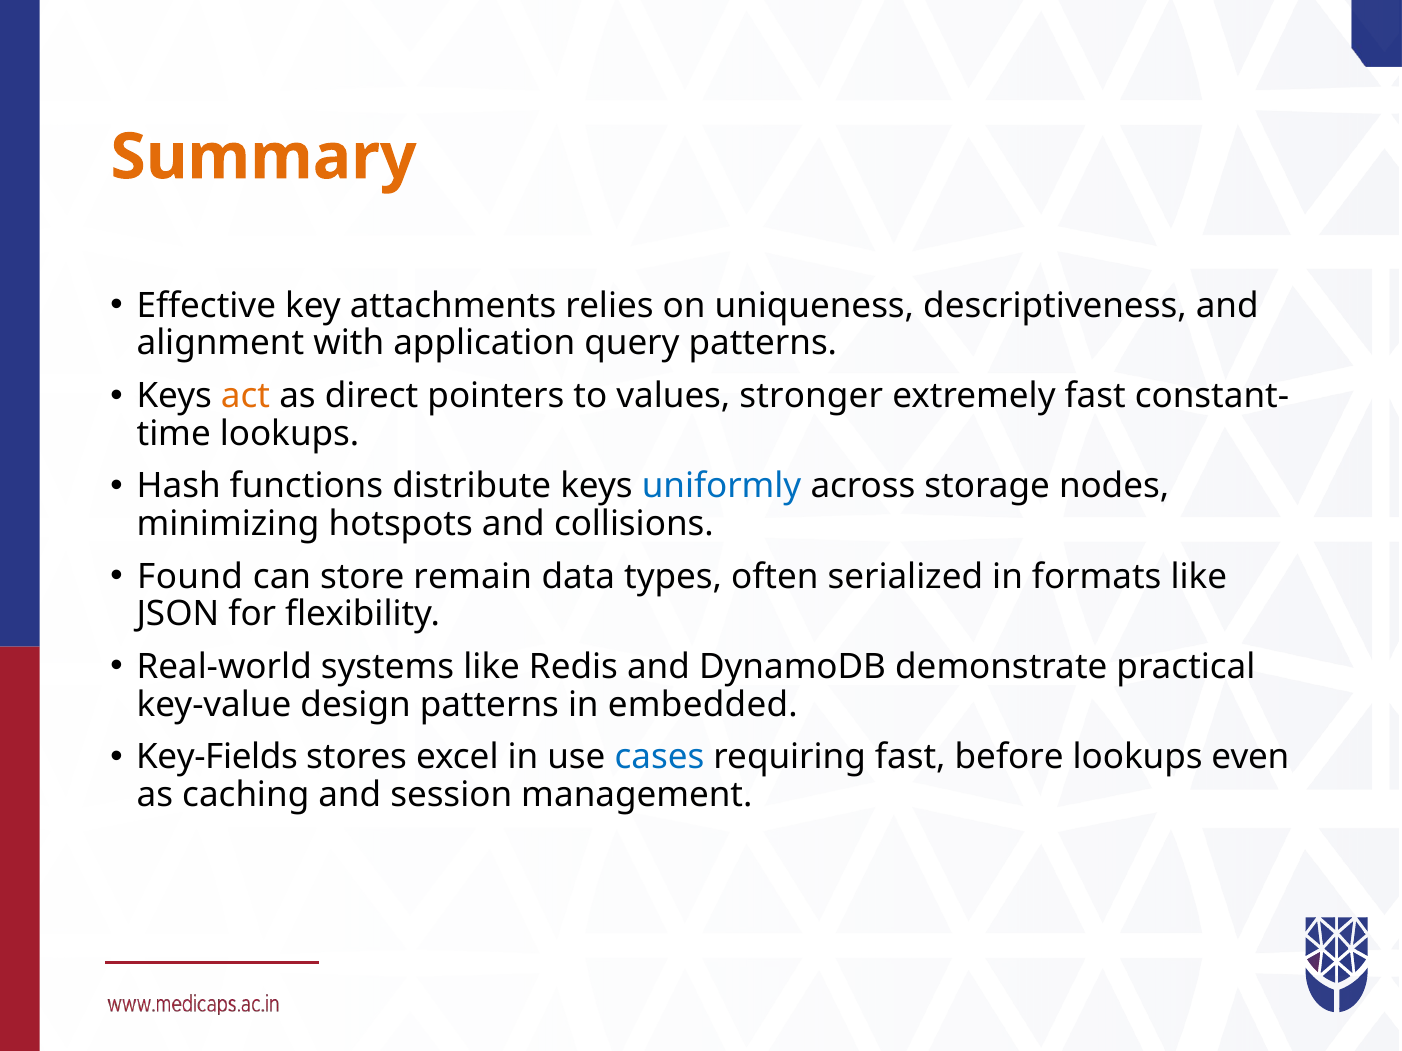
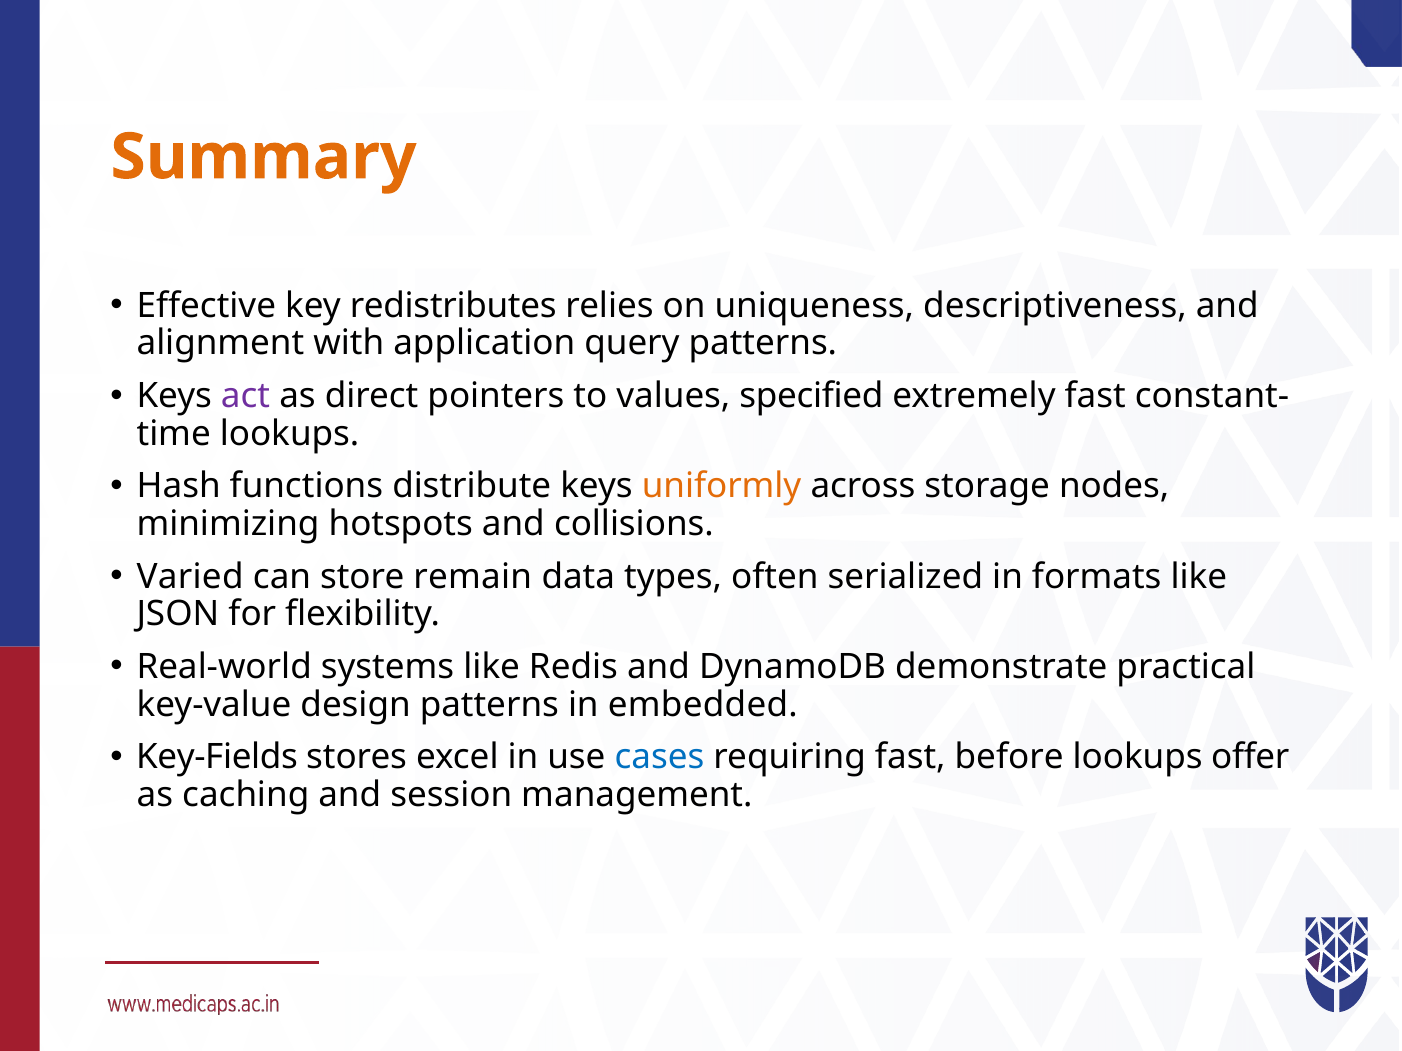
attachments: attachments -> redistributes (453, 306)
act colour: orange -> purple (246, 396)
stronger: stronger -> specified (811, 396)
uniformly colour: blue -> orange (722, 486)
Found: Found -> Varied (190, 577)
even: even -> offer (1250, 757)
